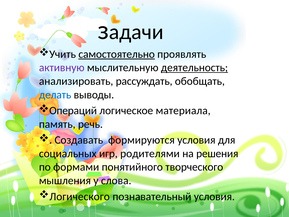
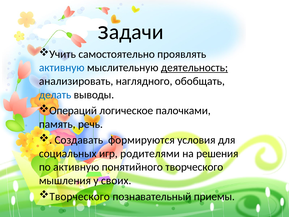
самостоятельно underline: present -> none (117, 54)
активную colour: purple -> blue (62, 68)
рассуждать: рассуждать -> наглядного (144, 81)
материала: материала -> палочками (183, 110)
по формами: формами -> активную (76, 167)
слова: слова -> своих (116, 180)
Логического: Логического -> Творческого (80, 196)
познавательный условия: условия -> приемы (214, 196)
